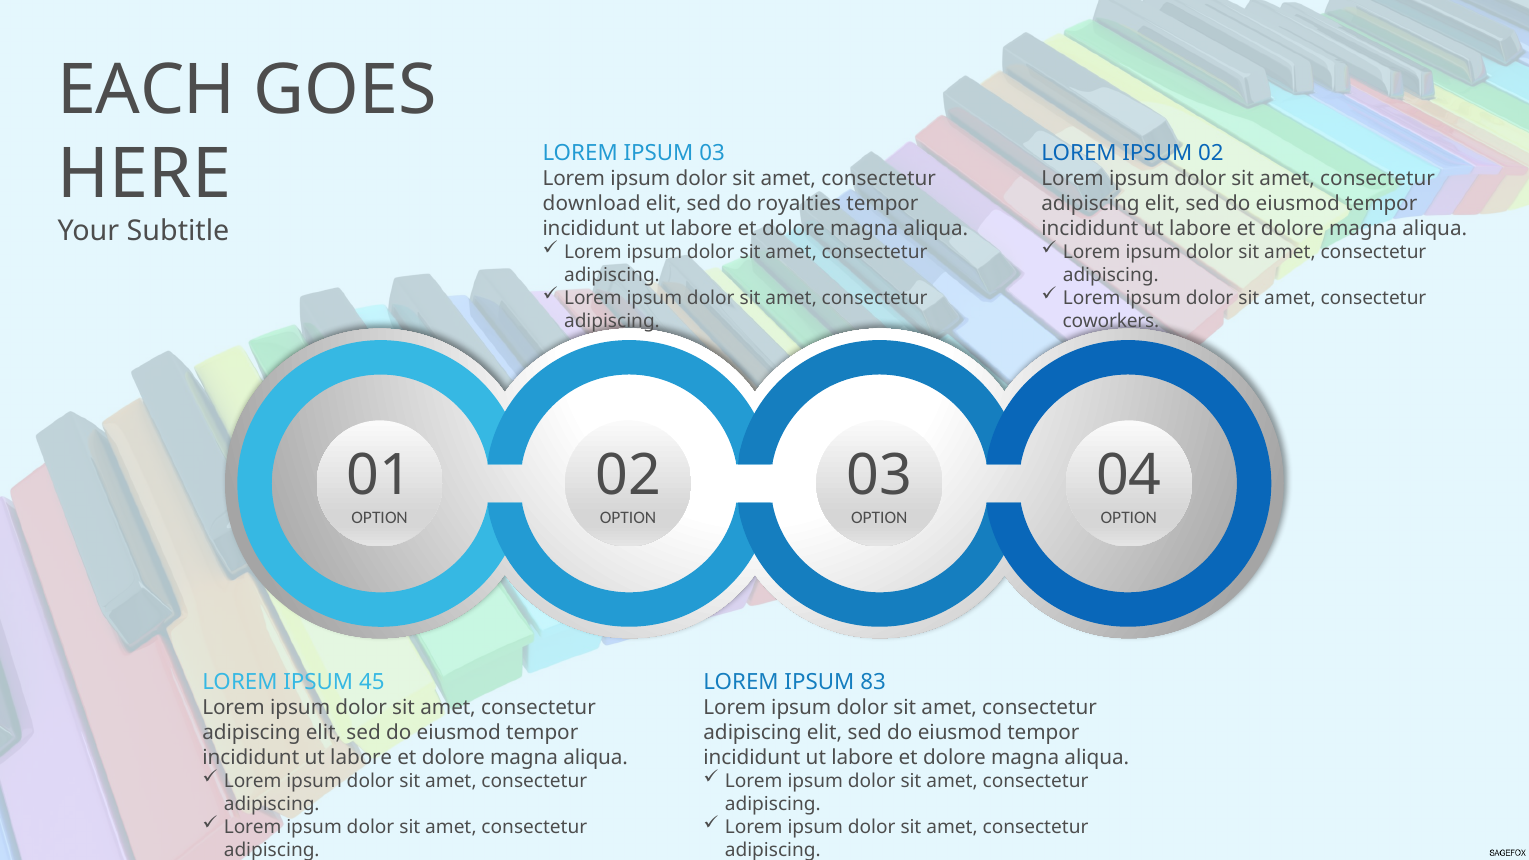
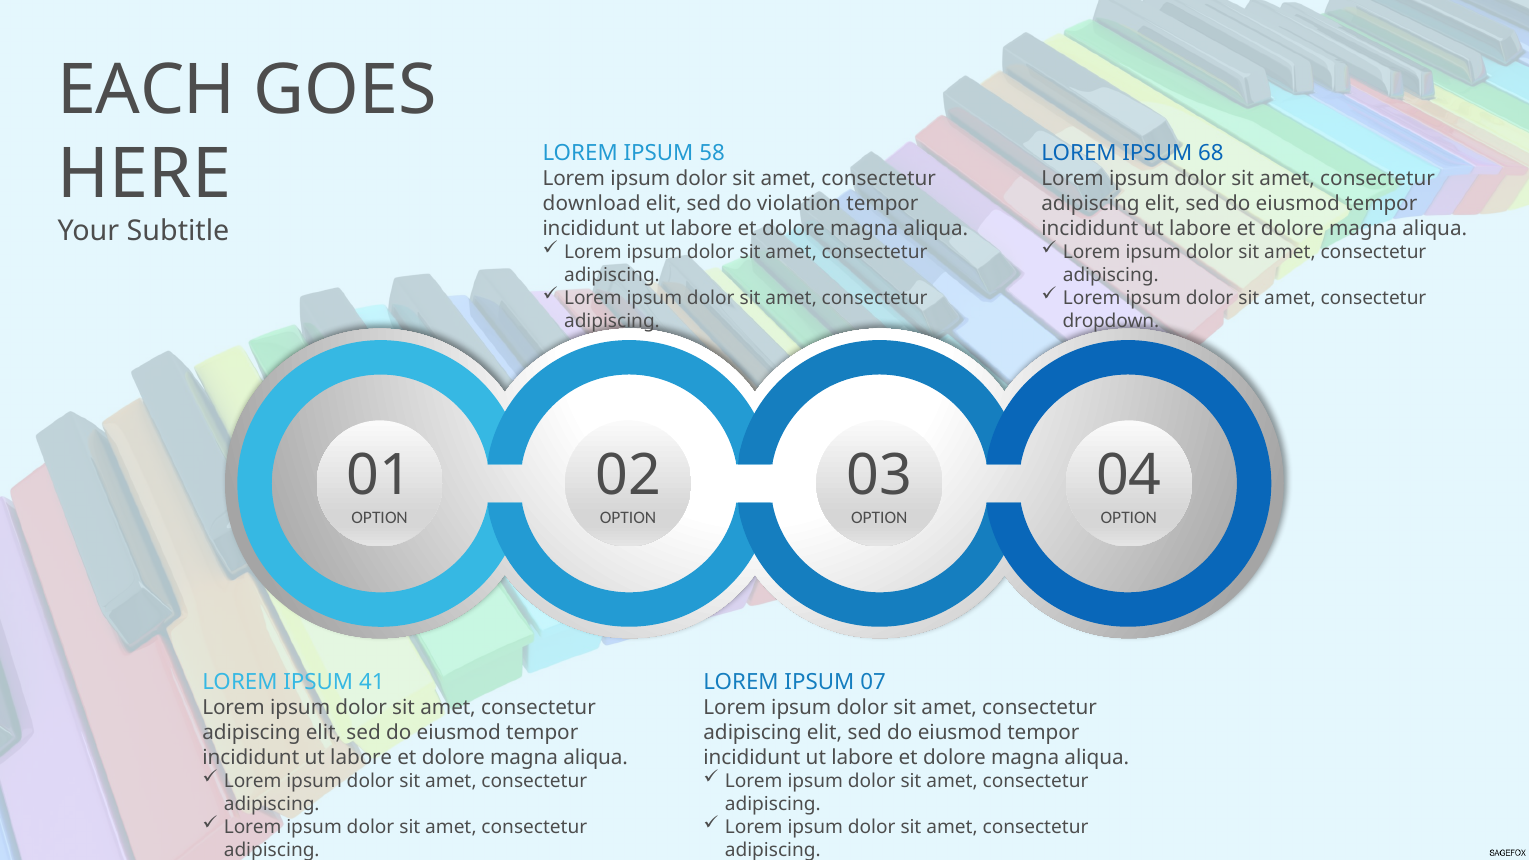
IPSUM 03: 03 -> 58 (712, 153)
IPSUM 02: 02 -> 68 (1211, 153)
royalties: royalties -> violation (799, 204)
coworkers: coworkers -> dropdown (1111, 321)
45: 45 -> 41 (372, 682)
83: 83 -> 07 (873, 682)
